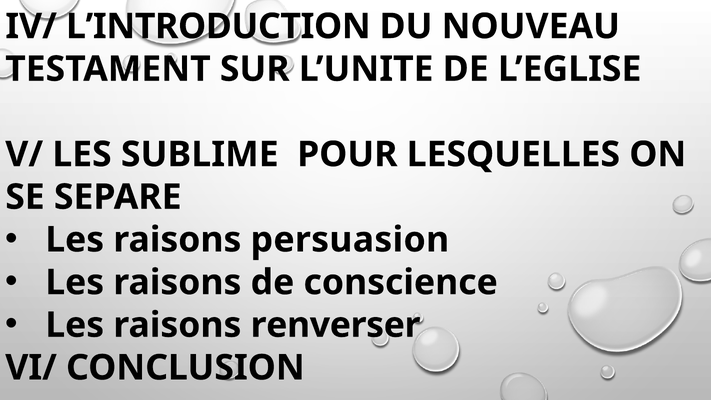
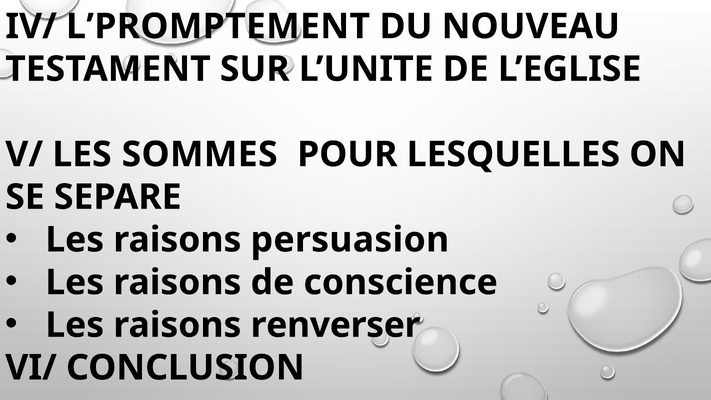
L’INTRODUCTION: L’INTRODUCTION -> L’PROMPTEMENT (218, 26)
SUBLIME: SUBLIME -> SOMMES (200, 154)
